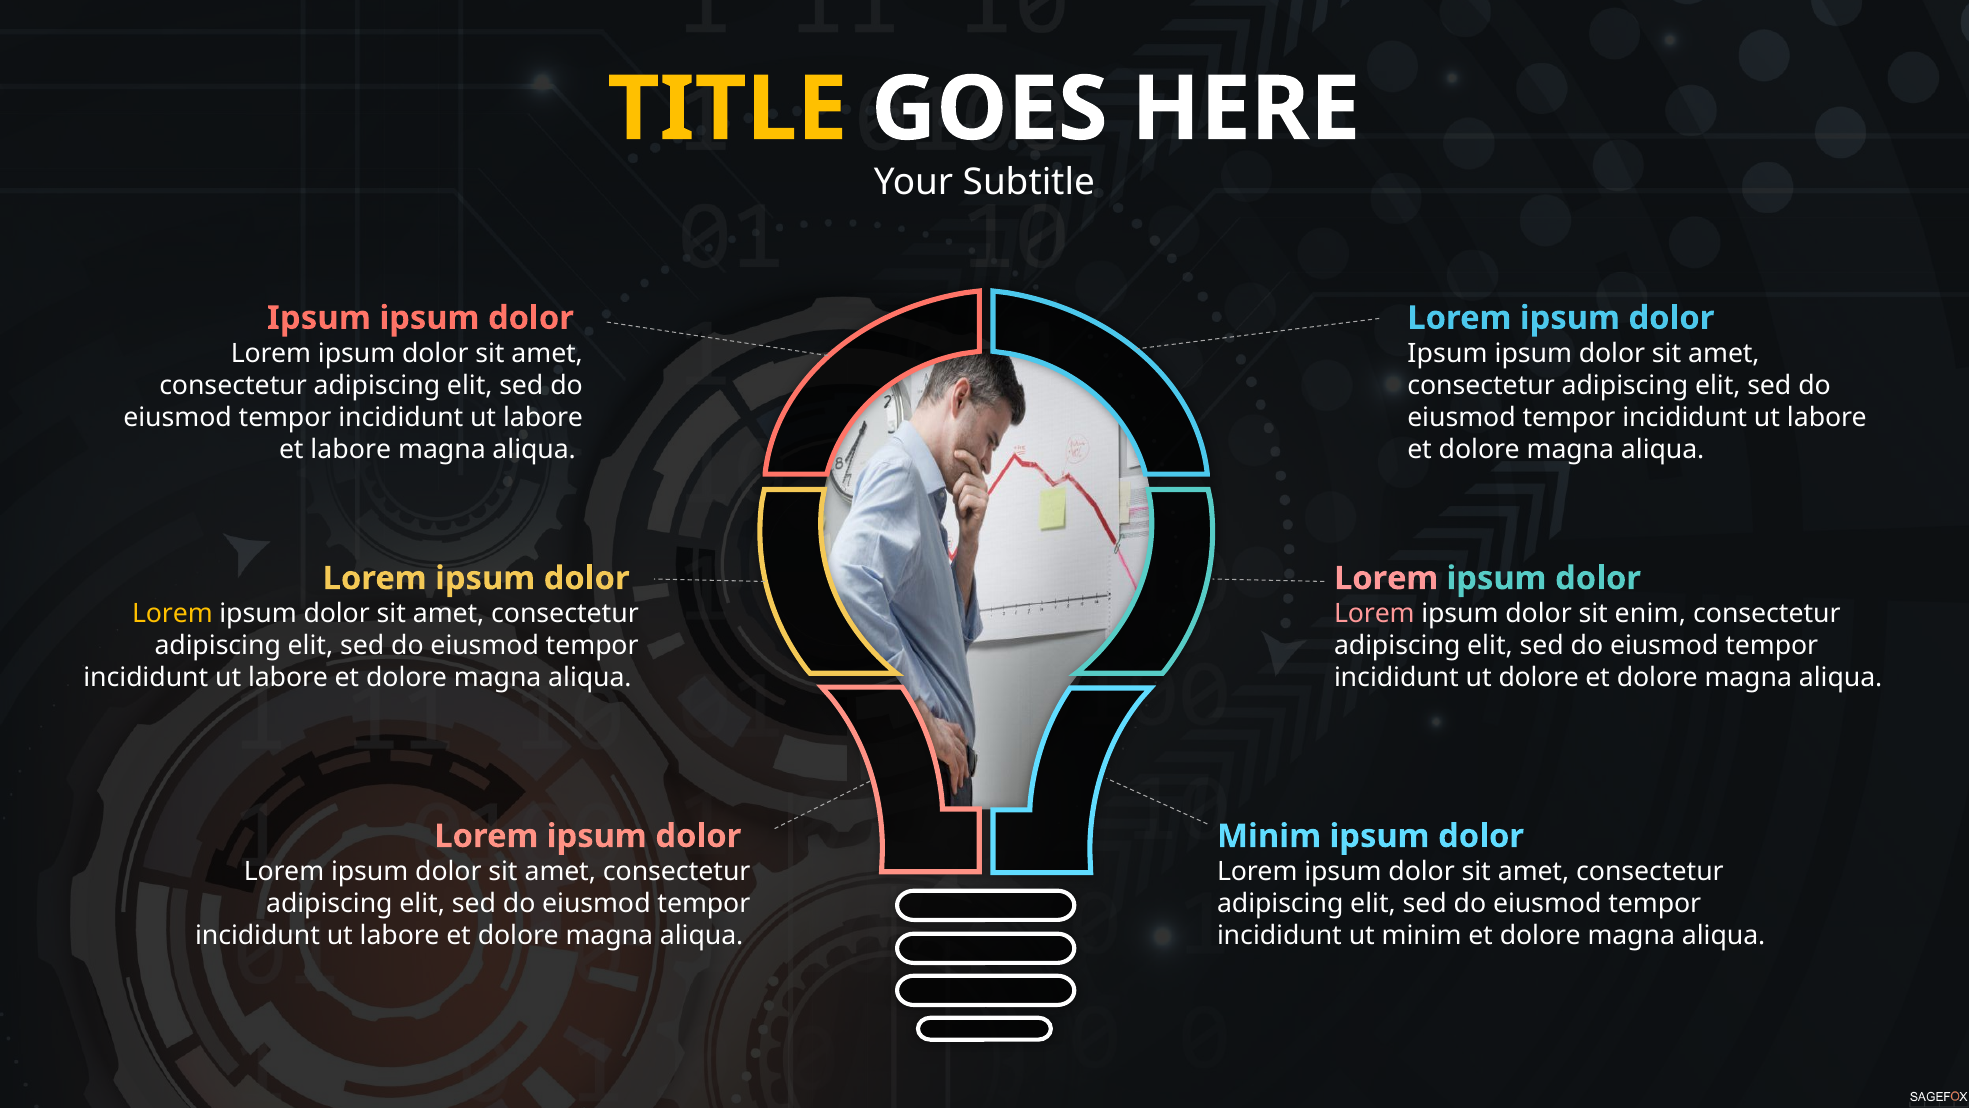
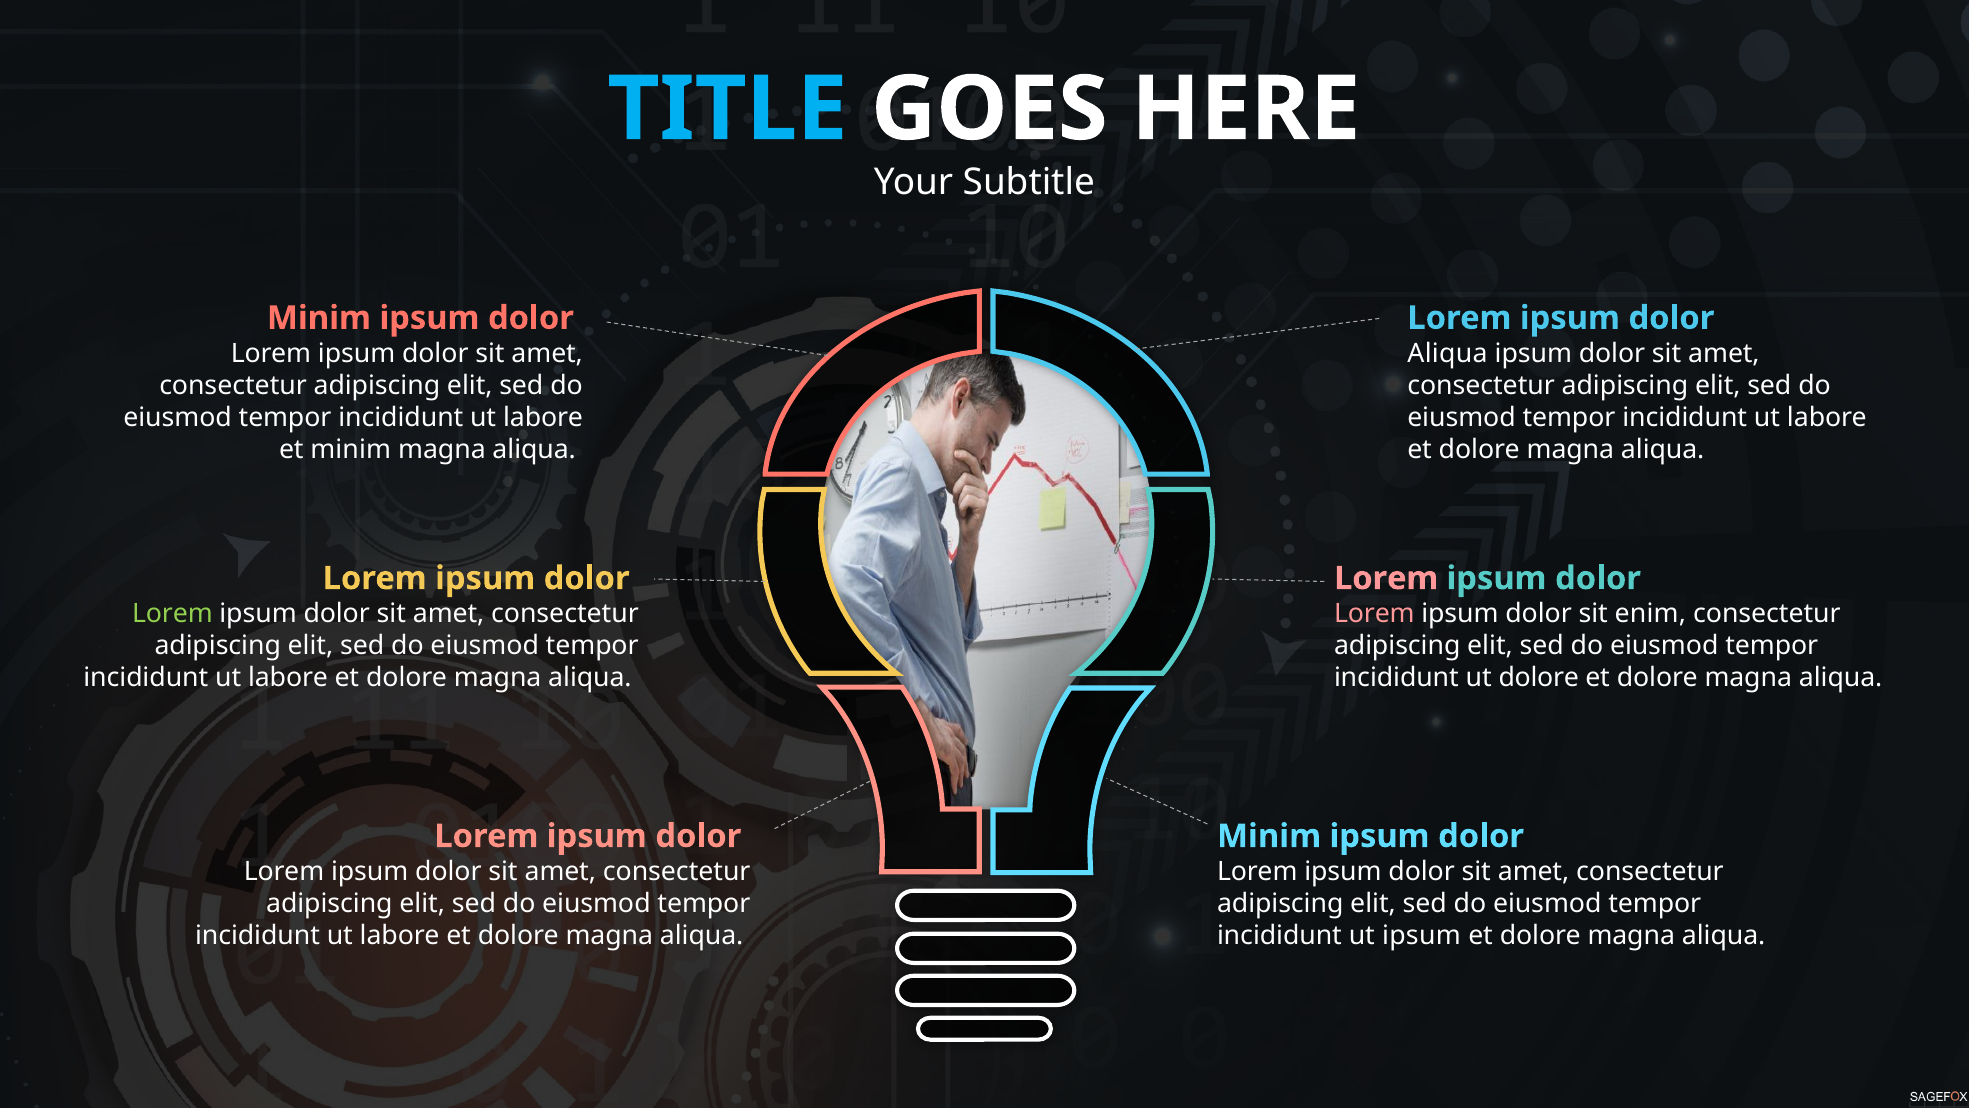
TITLE colour: yellow -> light blue (727, 109)
Ipsum: Ipsum -> Minim (319, 318)
Ipsum: Ipsum -> Aliqua (1448, 353)
et labore: labore -> minim (351, 449)
Lorem colour: yellow -> light green (172, 613)
ut minim: minim -> ipsum (1421, 935)
